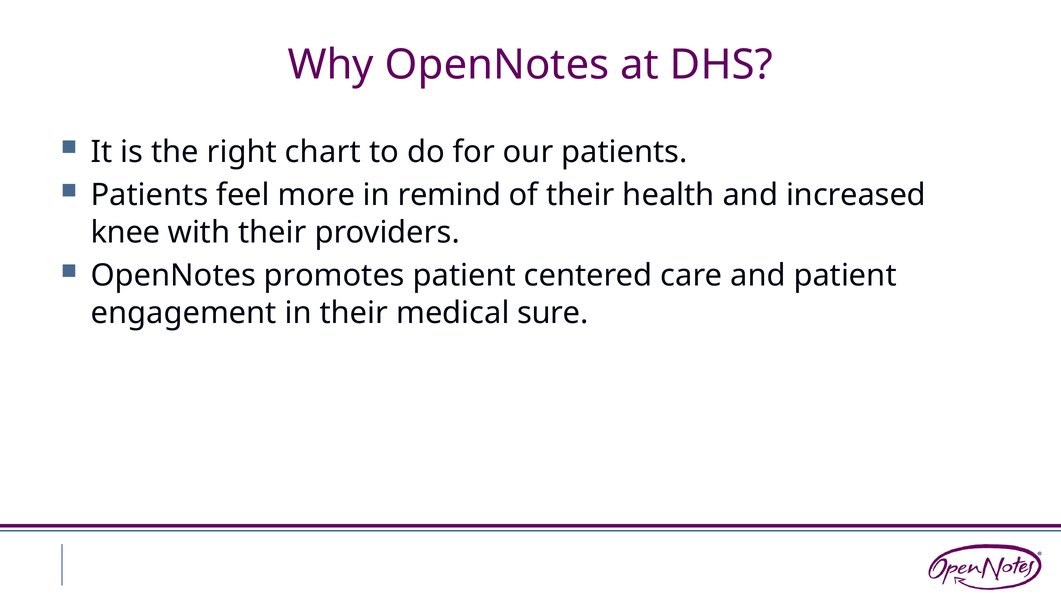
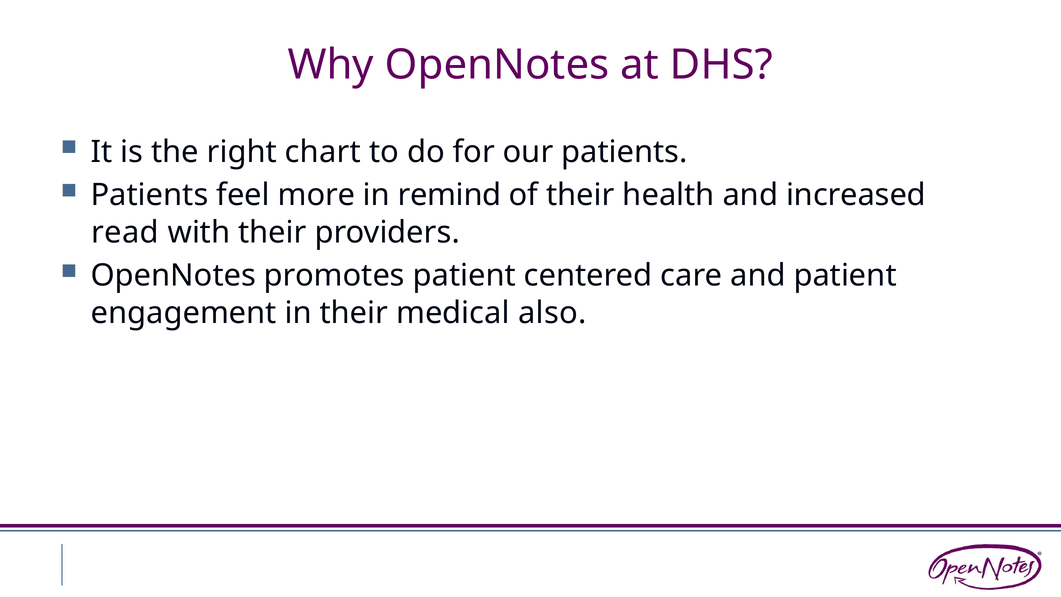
knee: knee -> read (125, 232)
sure: sure -> also (552, 313)
